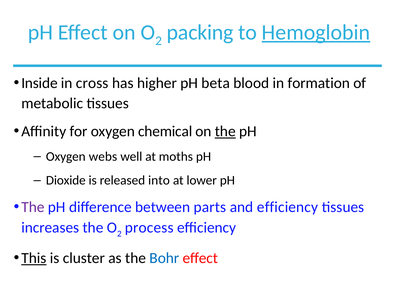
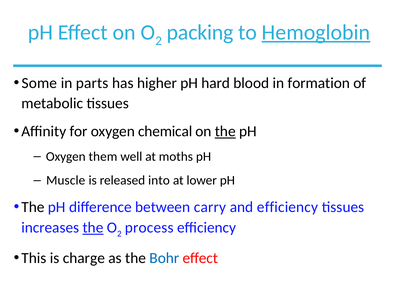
Inside: Inside -> Some (39, 83)
cross: cross -> parts (92, 83)
beta: beta -> hard (216, 83)
webs: webs -> them (103, 157)
Dioxide: Dioxide -> Muscle (66, 181)
The colour: purple -> black (33, 207)
parts: parts -> carry (210, 207)
the underline: none -> present (93, 228)
This underline: present -> none (34, 258)
cluster: cluster -> charge (84, 258)
